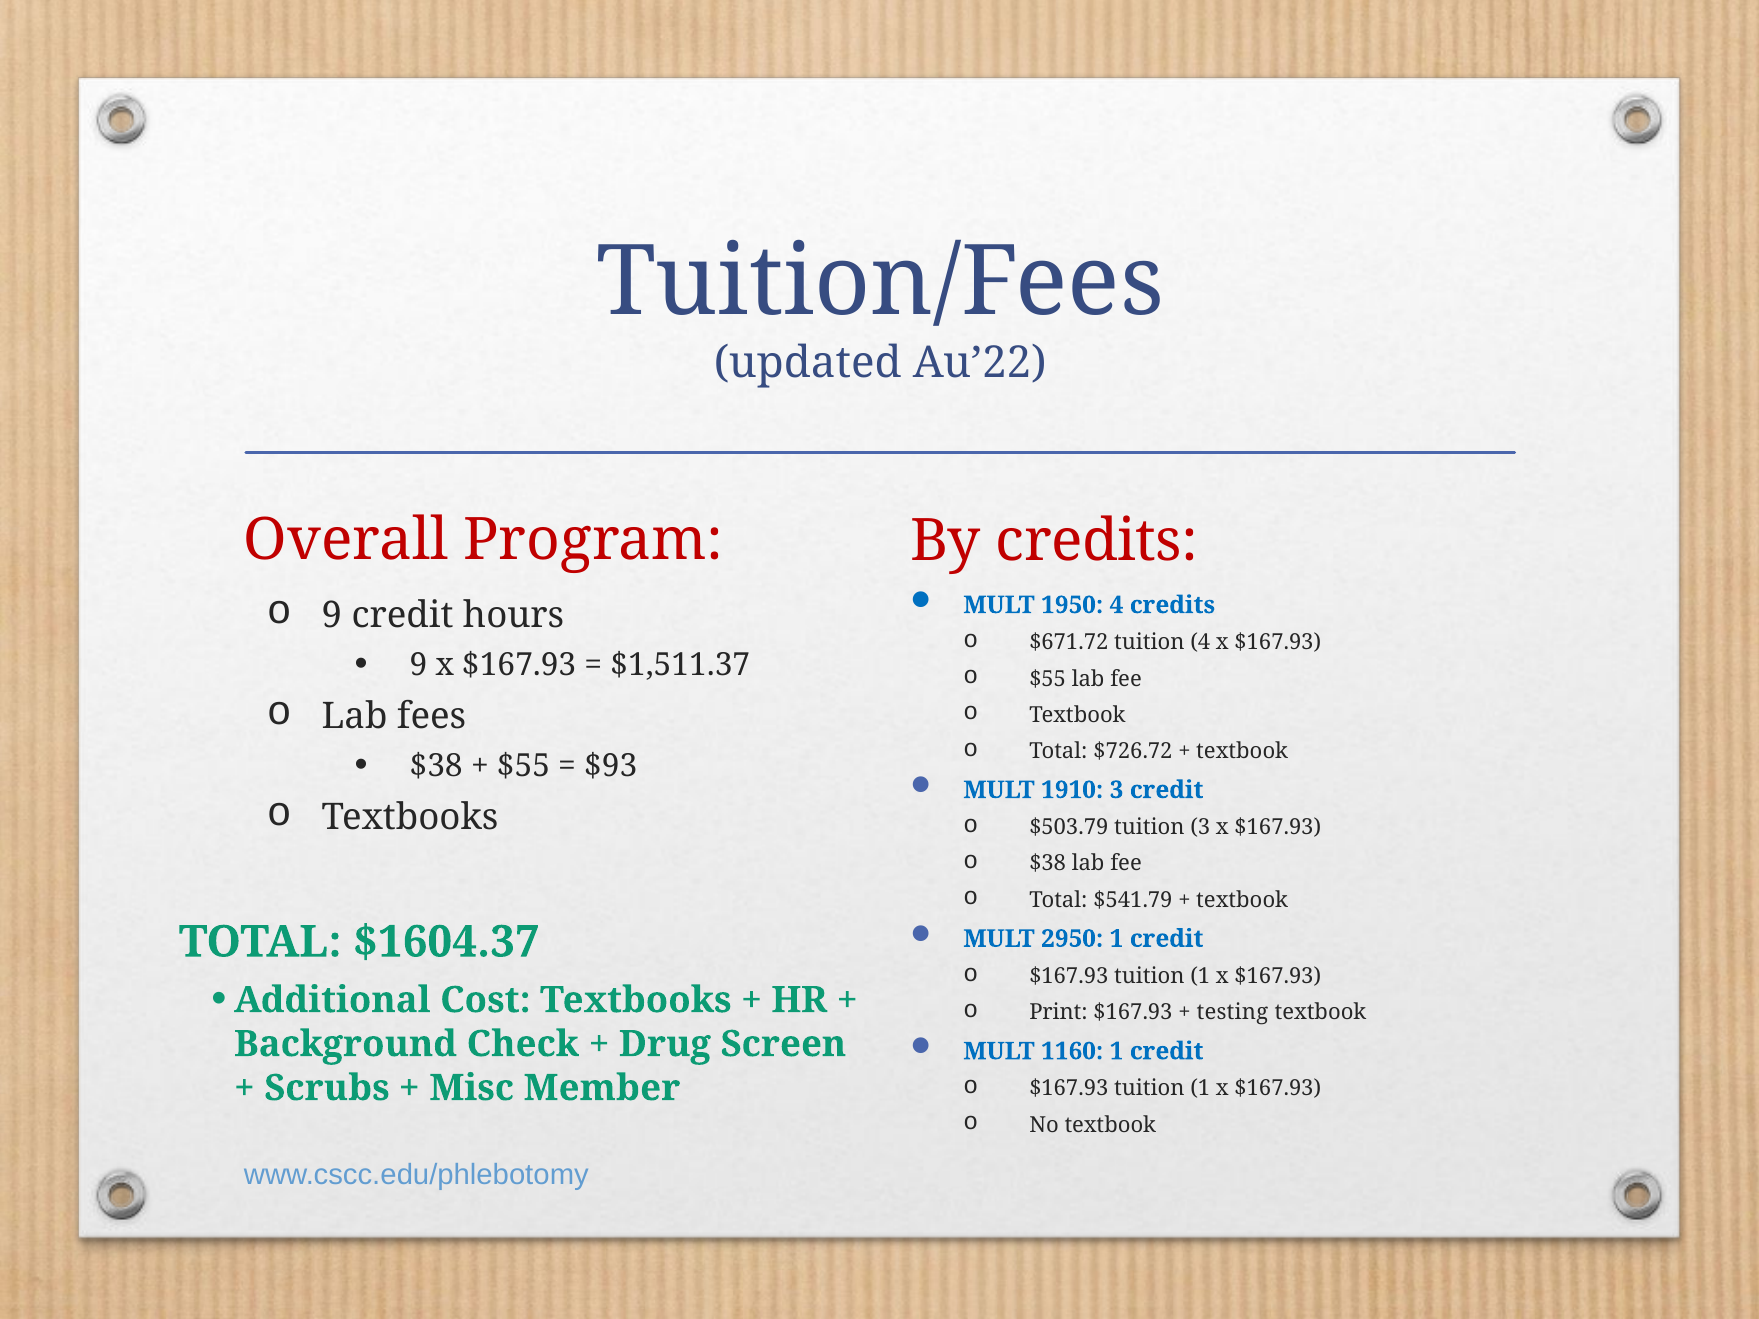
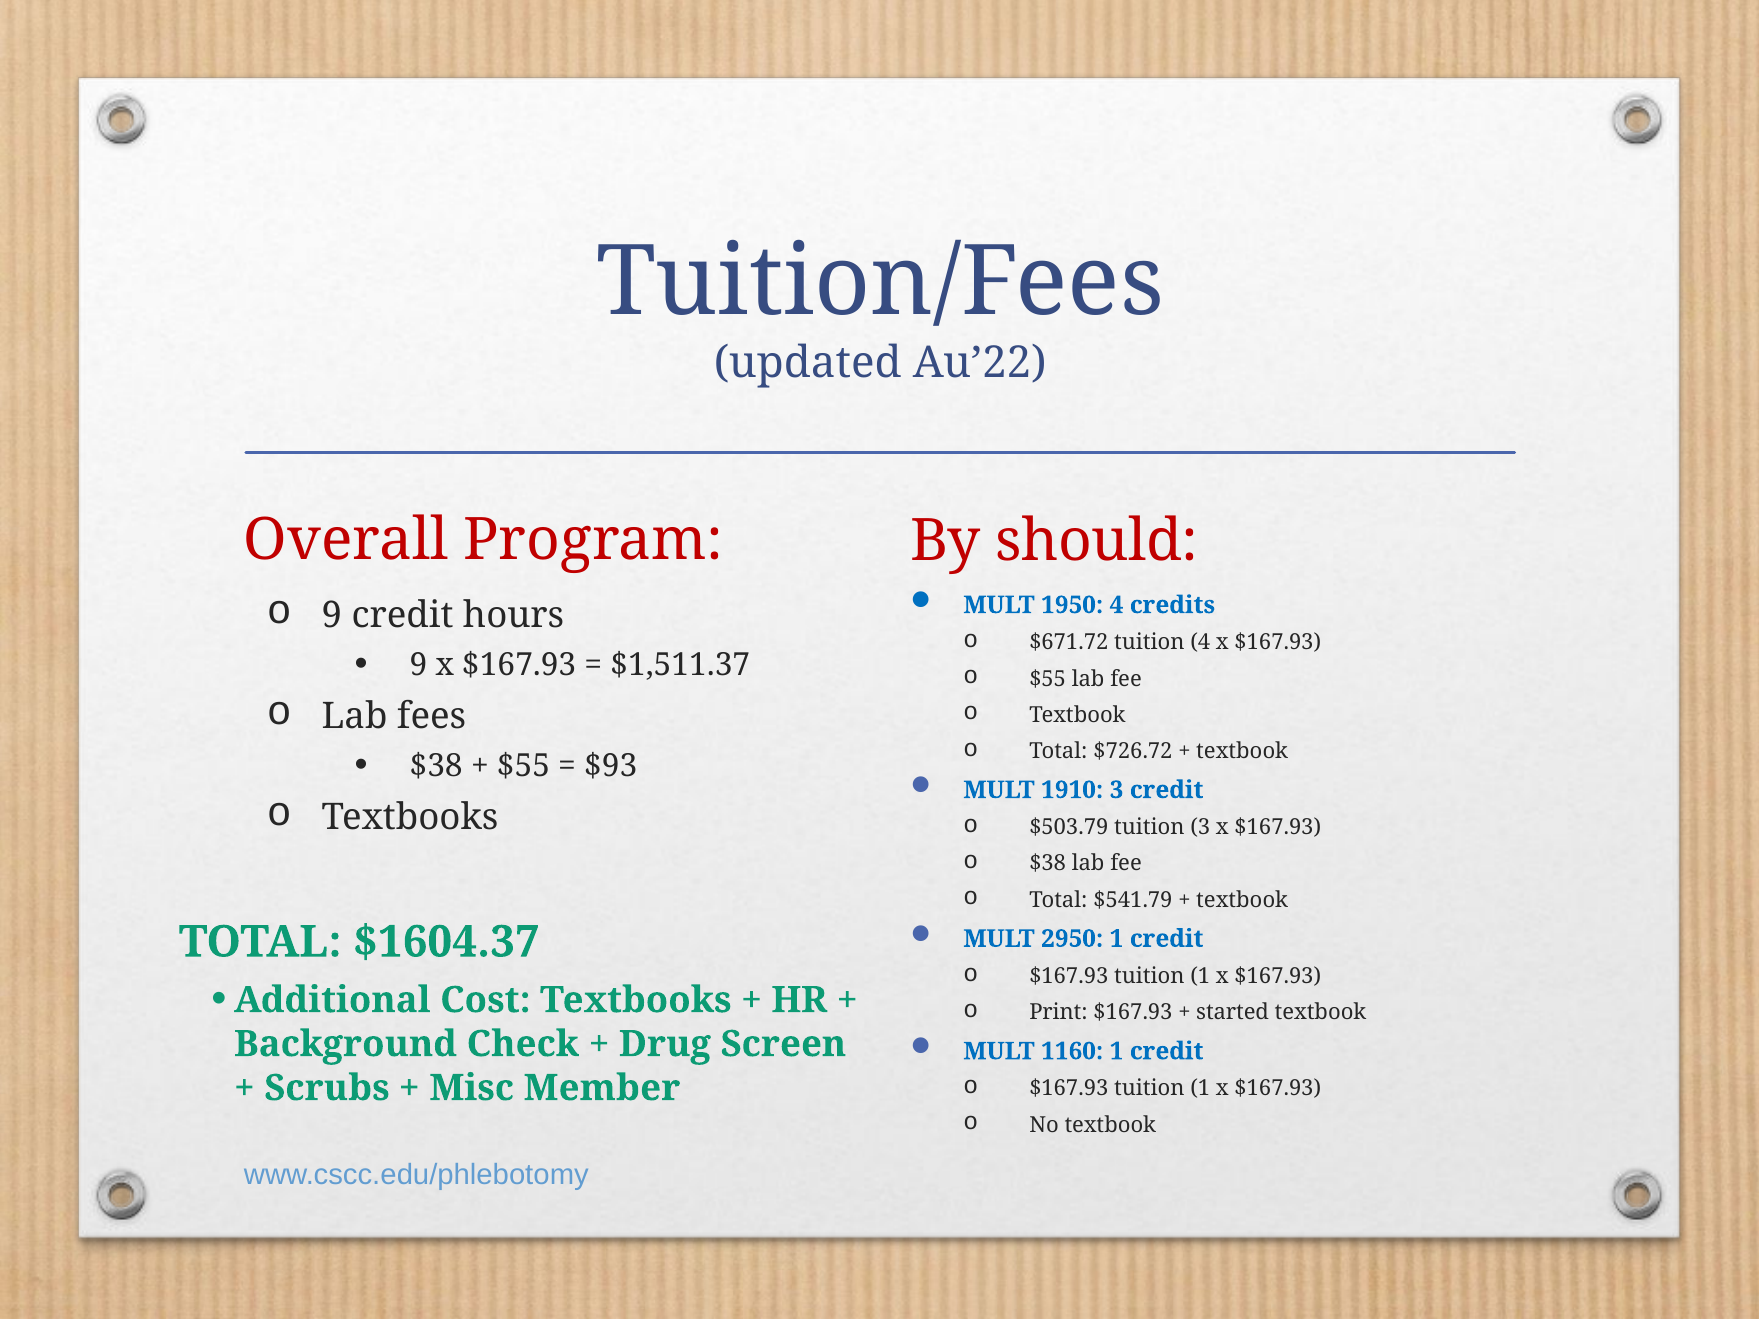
By credits: credits -> should (1097, 541)
testing: testing -> started (1233, 1013)
